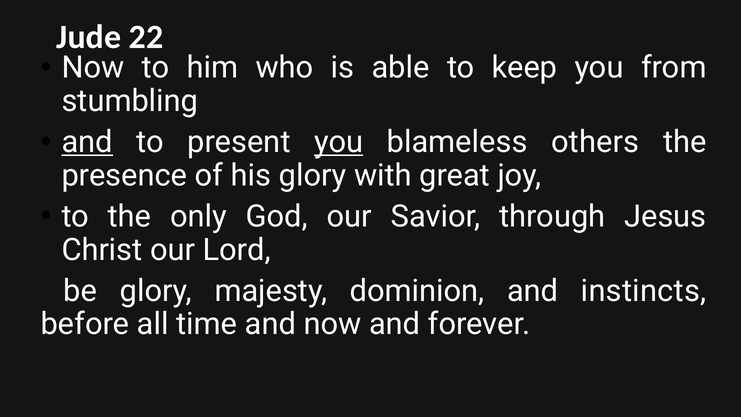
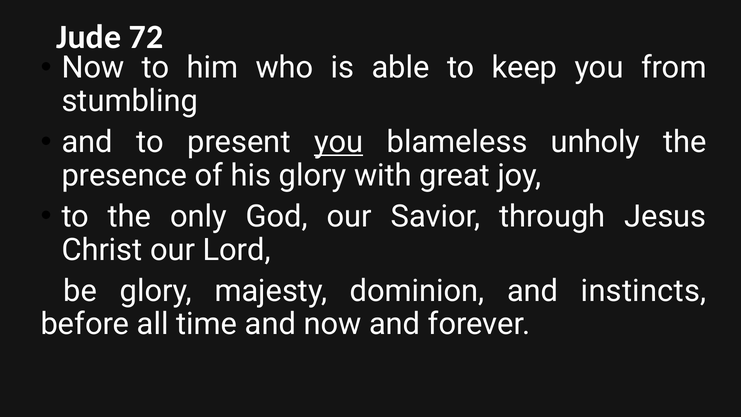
22: 22 -> 72 (146, 37)
and underline: present -> none (87, 142)
others: others -> unholy (595, 142)
